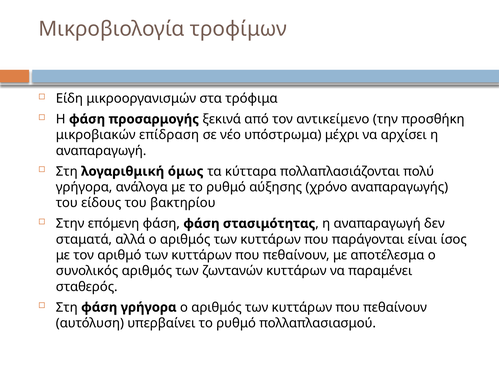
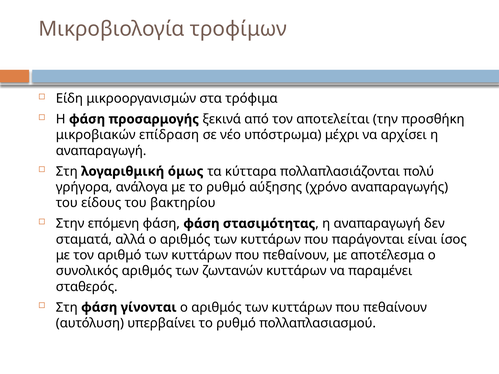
αντικείμενο: αντικείμενο -> αποτελείται (333, 119)
φάση γρήγορα: γρήγορα -> γίνονται (149, 308)
